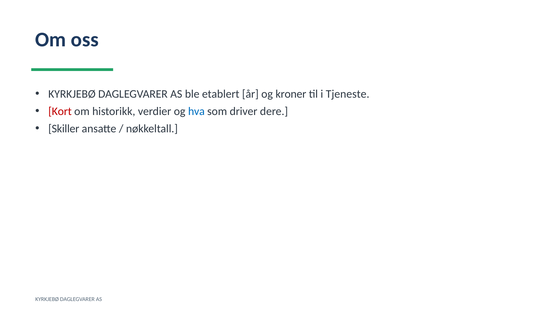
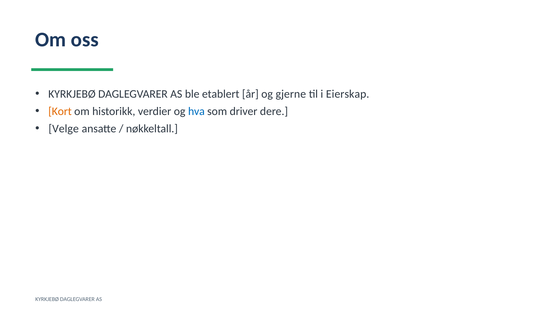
kroner: kroner -> gjerne (291, 94)
Tjeneste: Tjeneste -> Eierskap (348, 94)
Kort colour: red -> orange (60, 111)
Skiller: Skiller -> Velge (64, 129)
